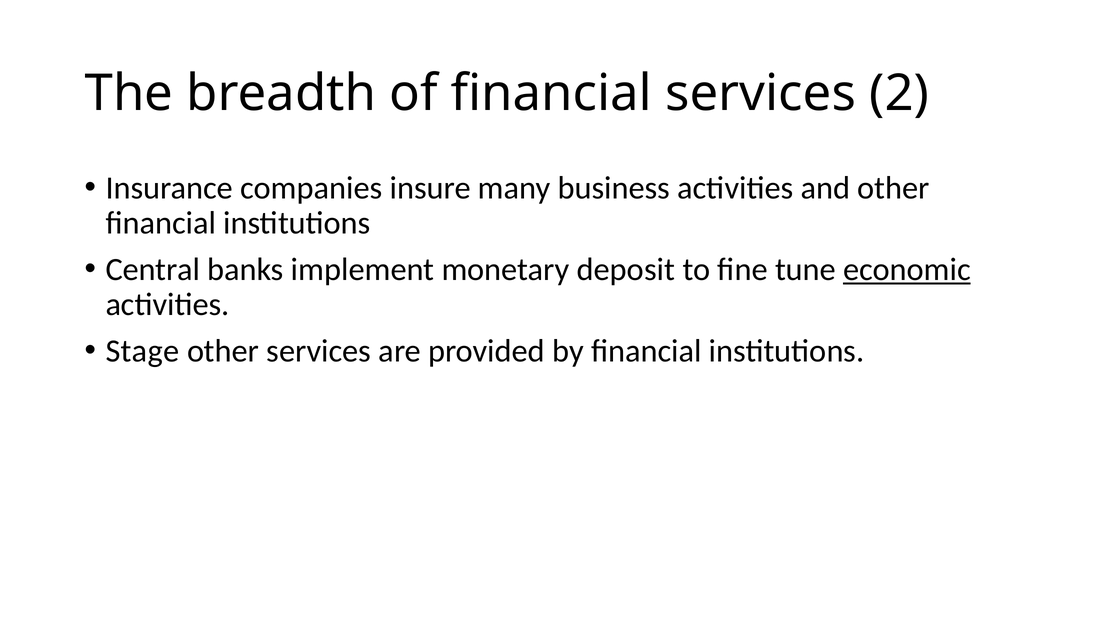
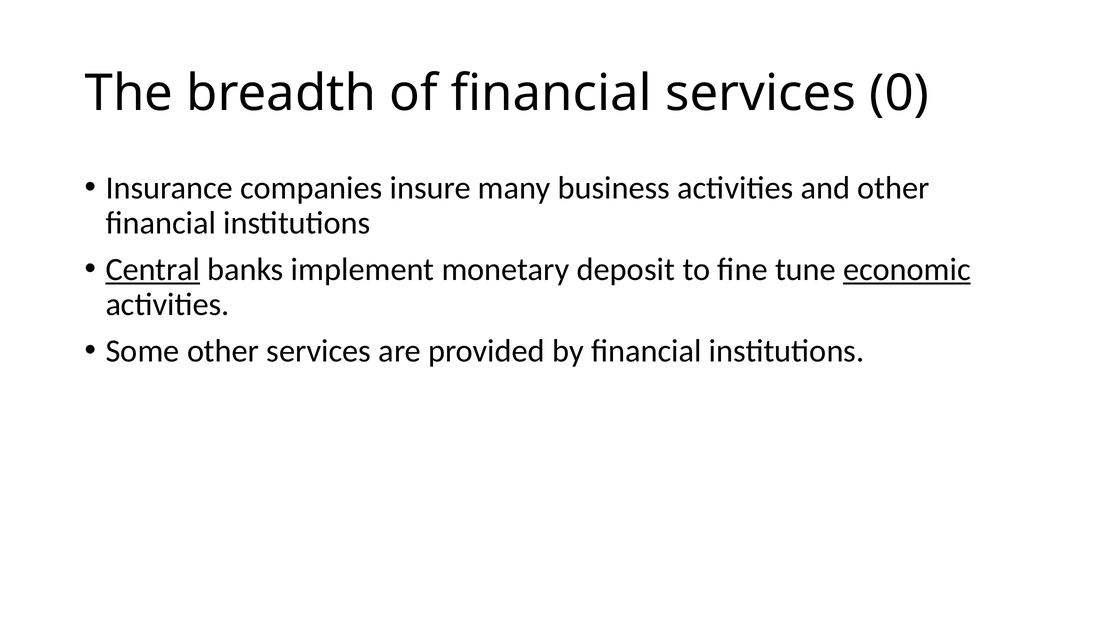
2: 2 -> 0 (899, 93)
Central underline: none -> present (153, 269)
Stage: Stage -> Some (143, 351)
